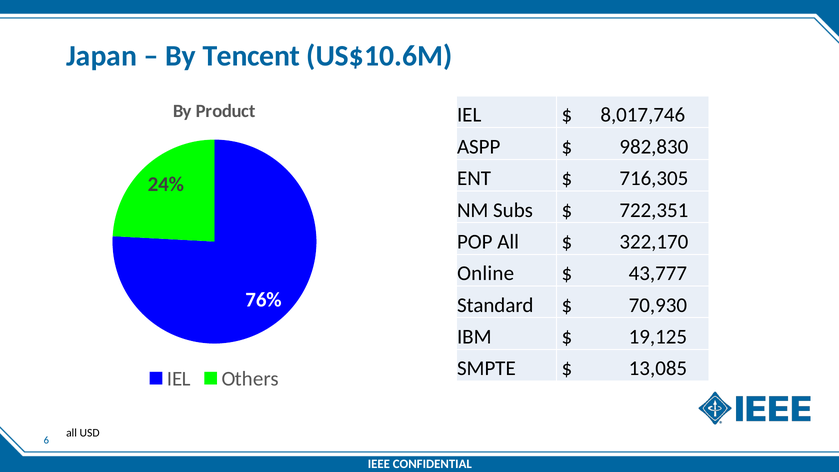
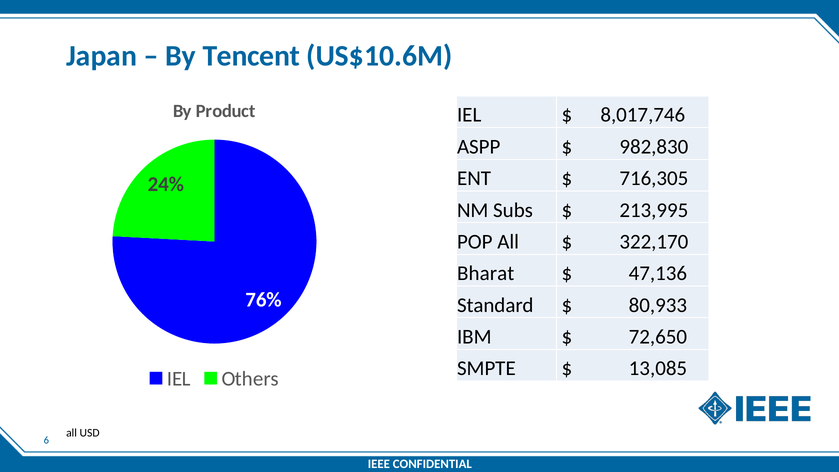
722,351: 722,351 -> 213,995 (654, 210)
Online: Online -> Bharat (486, 273)
43,777: 43,777 -> 47,136 (658, 273)
70,930: 70,930 -> 80,933 (658, 305)
19,125: 19,125 -> 72,650 (658, 337)
